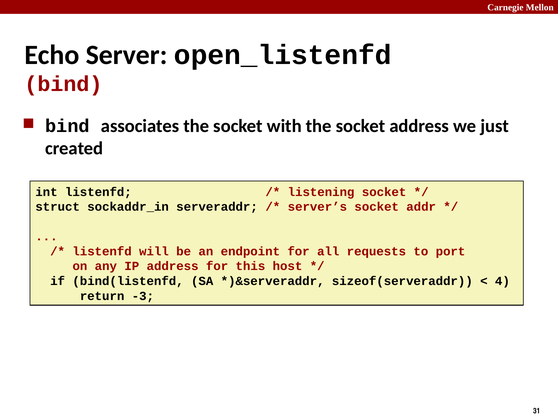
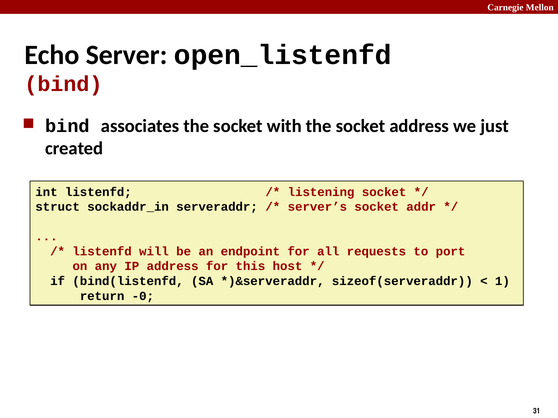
4: 4 -> 1 (502, 281)
-3: -3 -> -0 (143, 296)
